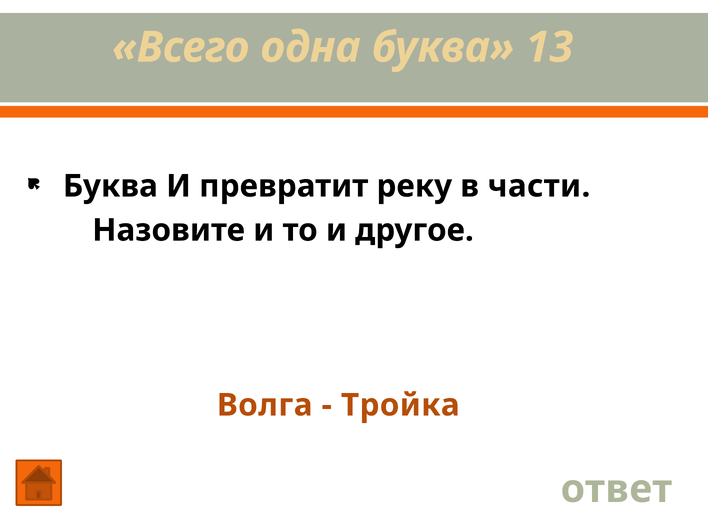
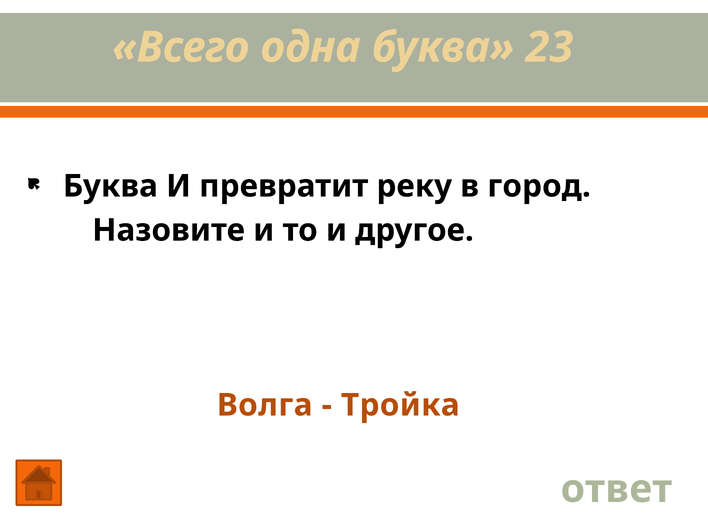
13: 13 -> 23 (549, 47)
части: части -> город (539, 186)
